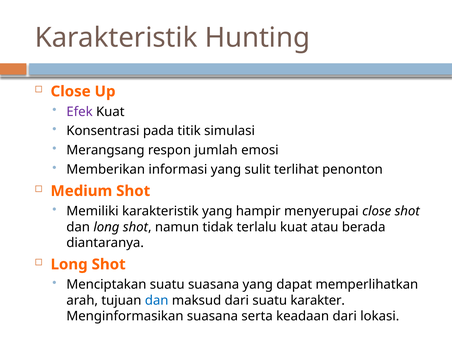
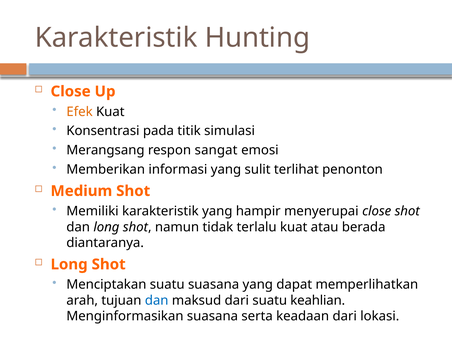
Efek colour: purple -> orange (80, 112)
jumlah: jumlah -> sangat (216, 150)
karakter: karakter -> keahlian (318, 300)
